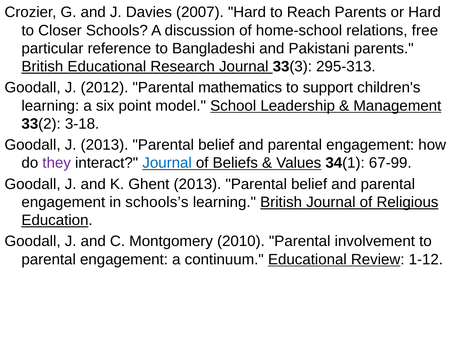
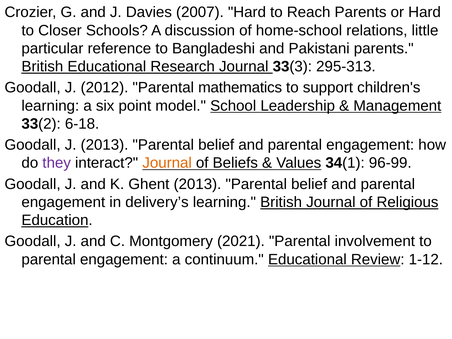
free: free -> little (425, 30)
3-18: 3-18 -> 6-18 (82, 124)
Journal colour: blue -> orange (167, 163)
67-99: 67-99 -> 96-99 (390, 163)
schools’s: schools’s -> delivery’s (157, 202)
2010: 2010 -> 2021 (241, 241)
